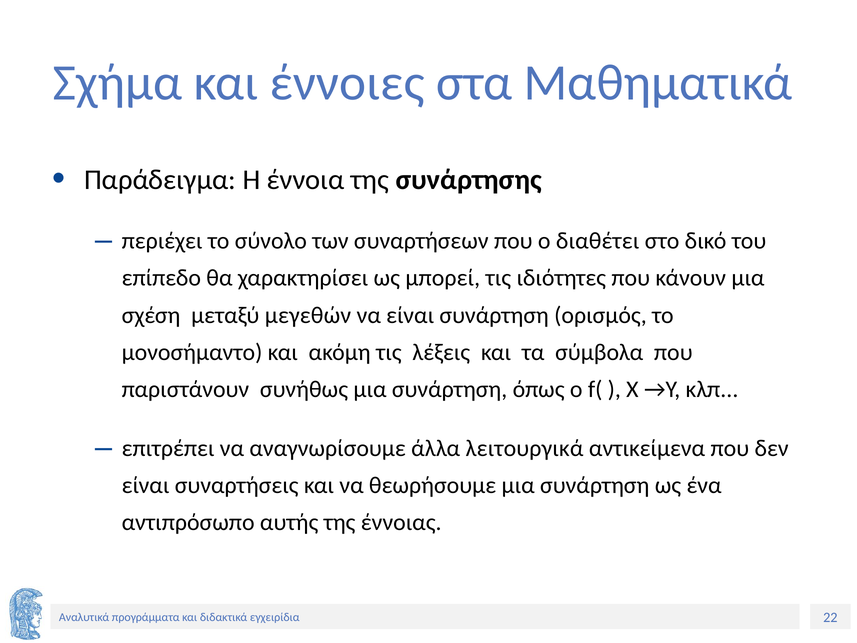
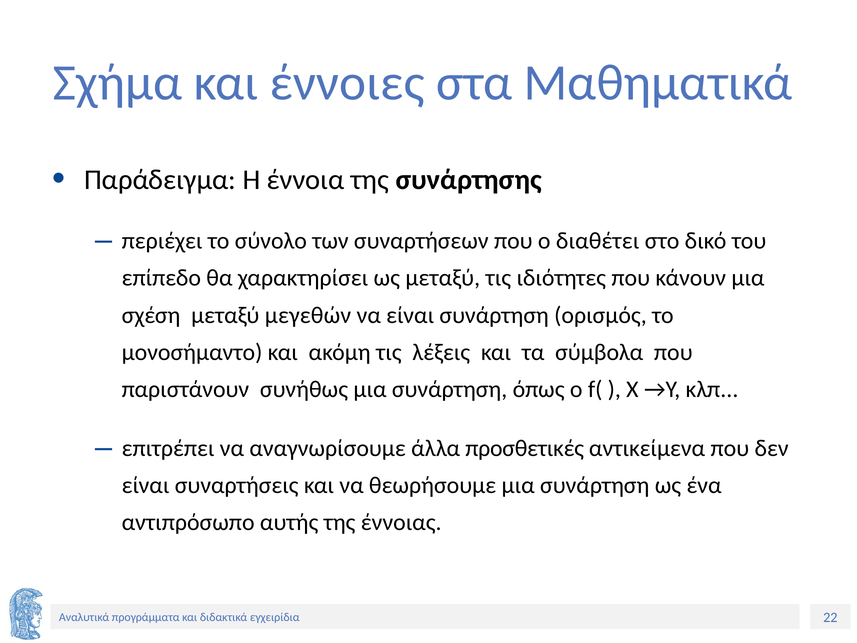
ως μπορεί: μπορεί -> μεταξύ (443, 278)
λειτουργικά: λειτουργικά -> προσθετικές (525, 448)
